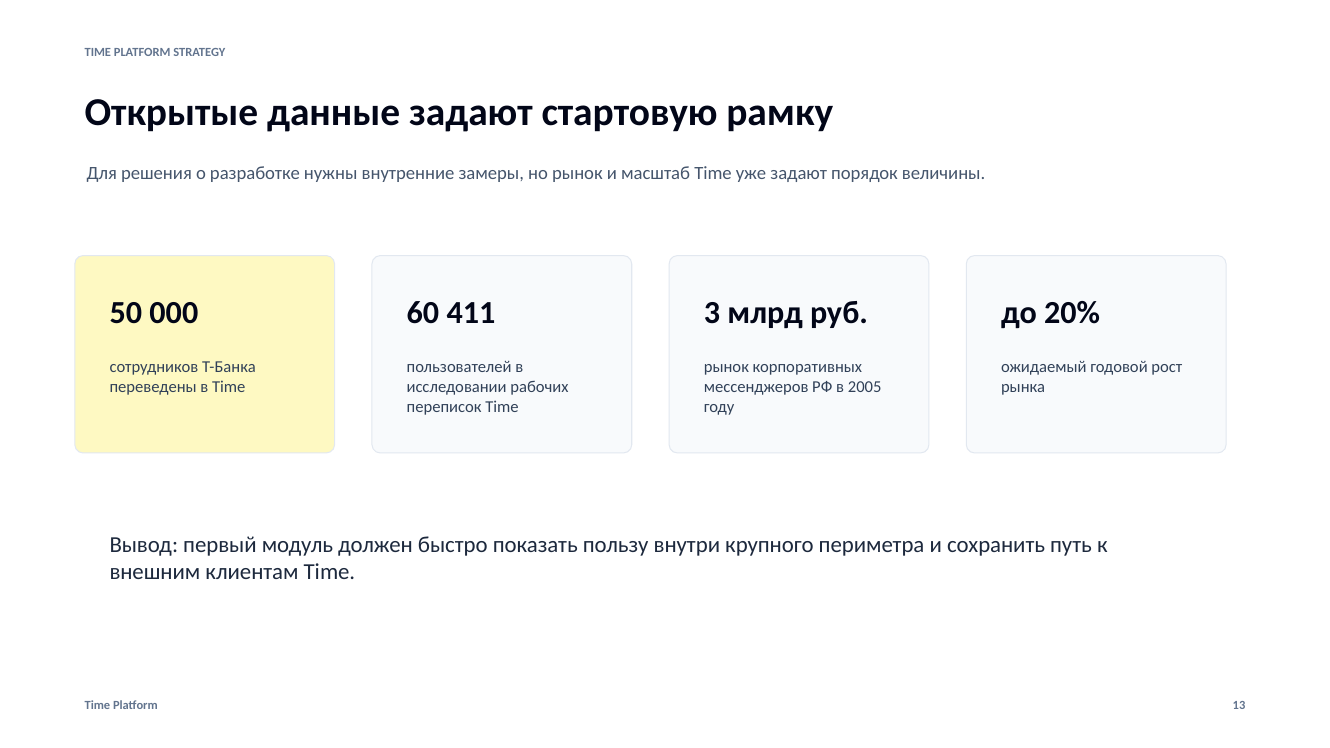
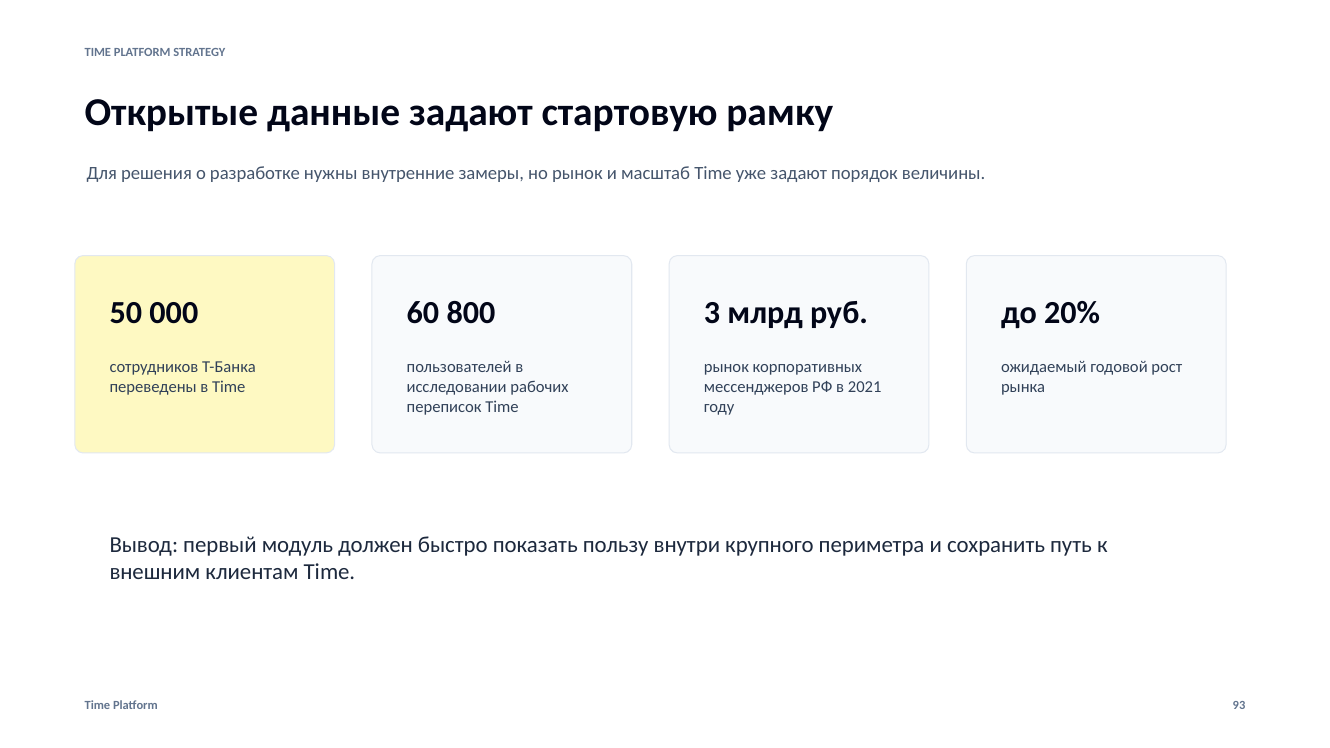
411: 411 -> 800 (471, 313)
2005: 2005 -> 2021 (865, 387)
13: 13 -> 93 (1239, 705)
